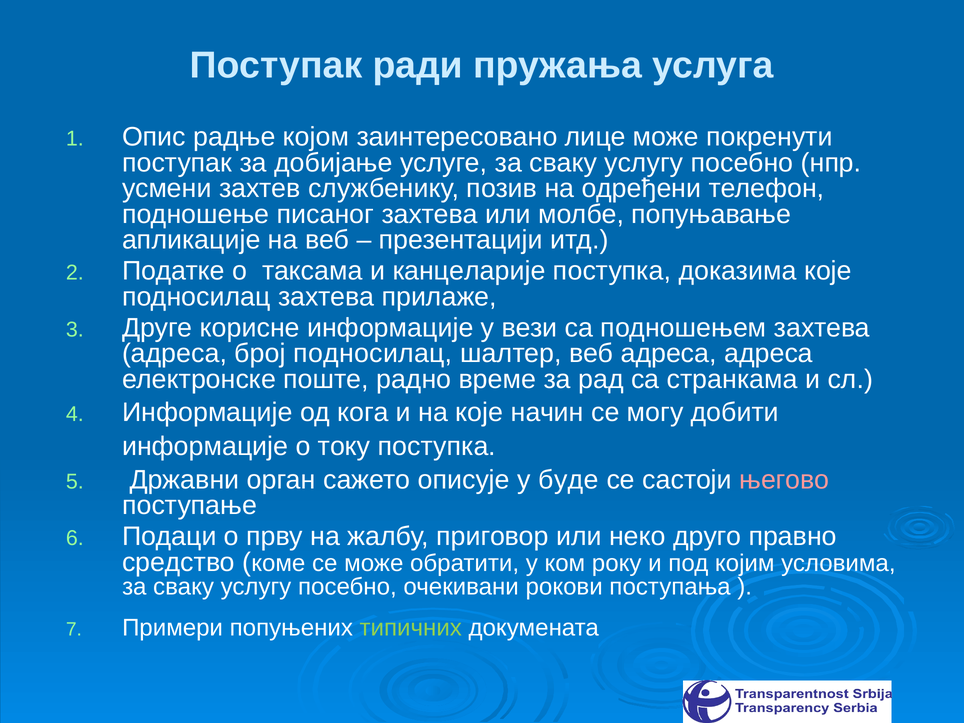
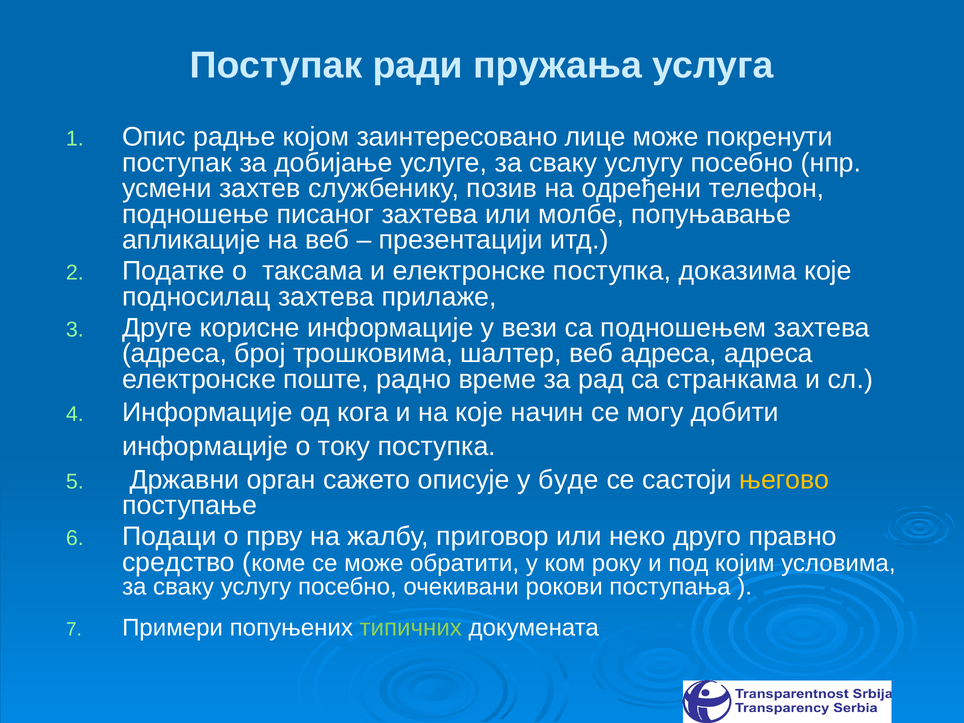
и канцеларије: канцеларије -> електронске (469, 271)
број подносилац: подносилац -> трошковима (373, 354)
његово colour: pink -> yellow (784, 480)
